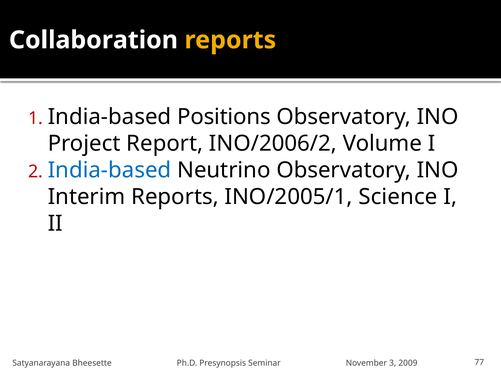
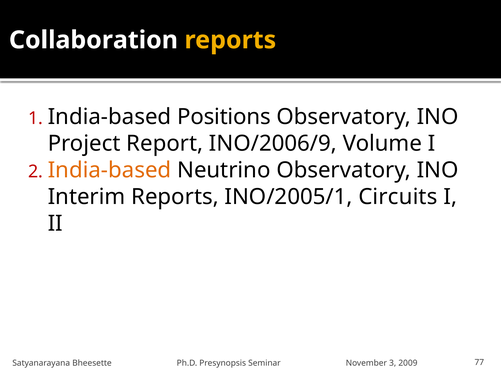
INO/2006/2: INO/2006/2 -> INO/2006/9 (273, 144)
India-based colour: blue -> orange (110, 171)
Science: Science -> Circuits (398, 197)
